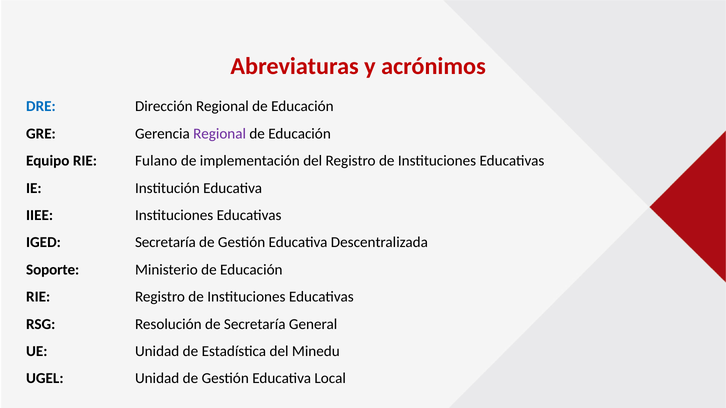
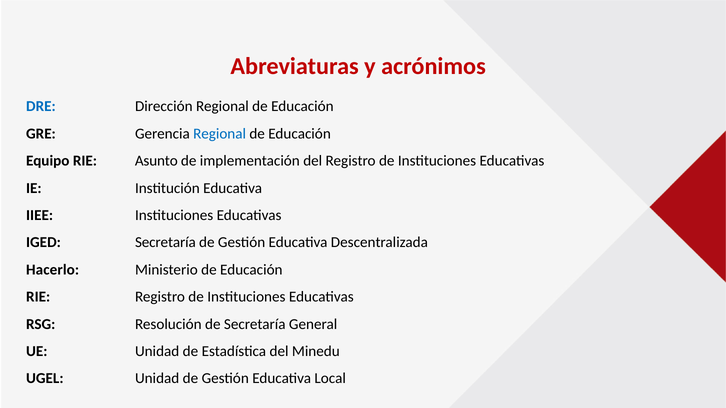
Regional colour: purple -> blue (220, 134)
Fulano: Fulano -> Asunto (156, 161)
Soporte: Soporte -> Hacerlo (53, 270)
